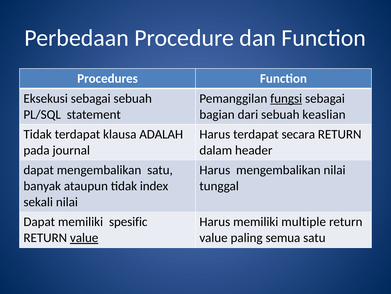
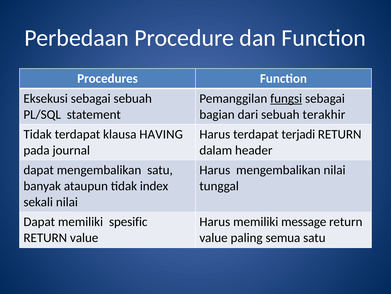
keaslian: keaslian -> terakhir (324, 114)
ADALAH: ADALAH -> HAVING (161, 134)
secara: secara -> terjadi (298, 134)
multiple: multiple -> message (304, 221)
value underline: present -> none (84, 237)
